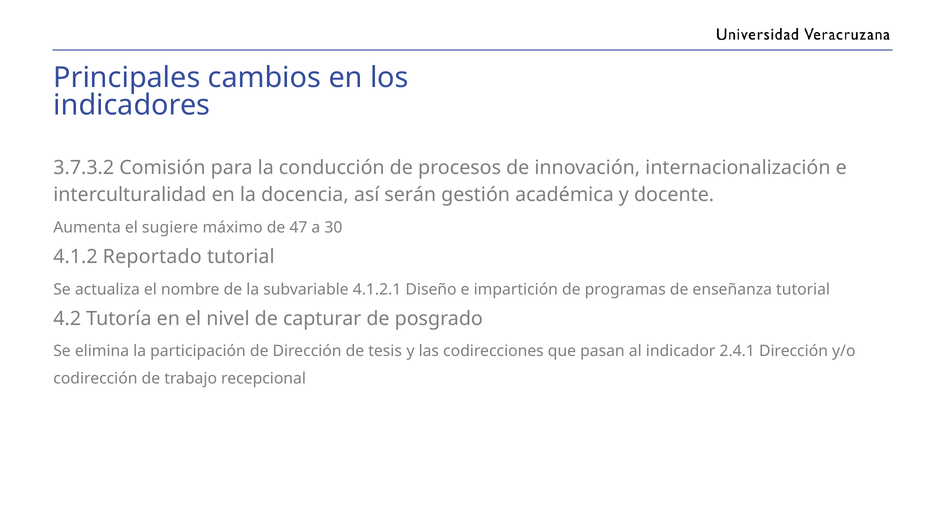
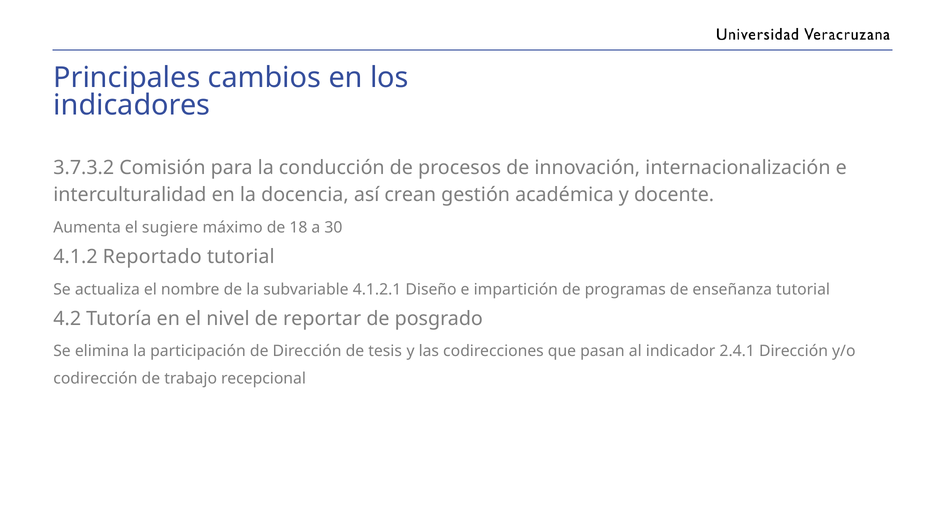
serán: serán -> crean (410, 195)
47: 47 -> 18 (298, 227)
capturar: capturar -> reportar (322, 318)
